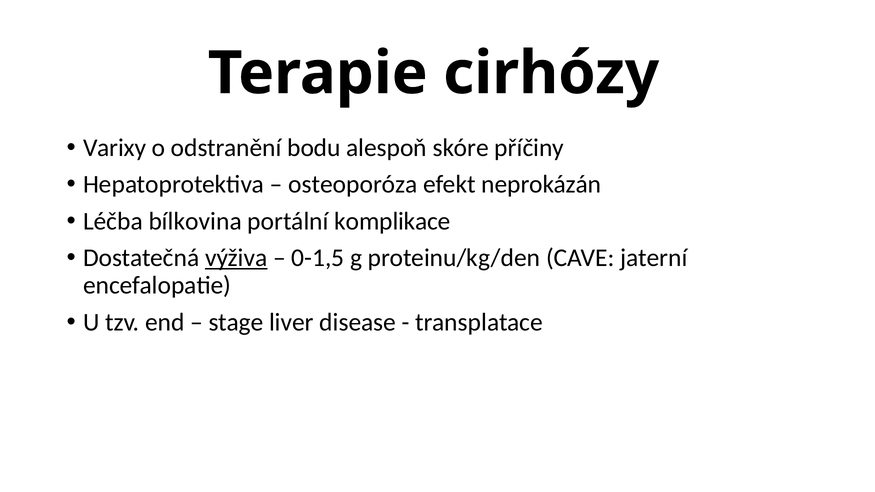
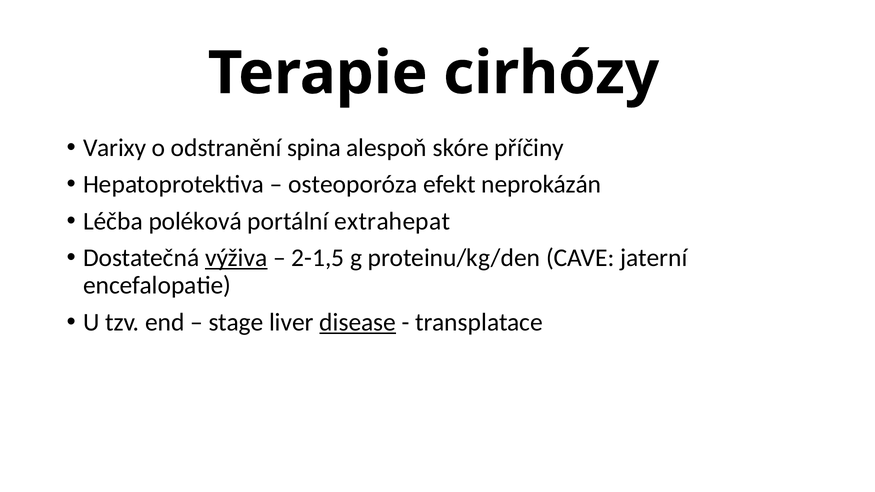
bodu: bodu -> spina (314, 148)
bílkovina: bílkovina -> poléková (195, 221)
komplikace: komplikace -> extrahepat (392, 221)
0-1,5: 0-1,5 -> 2-1,5 (318, 258)
disease underline: none -> present (358, 322)
